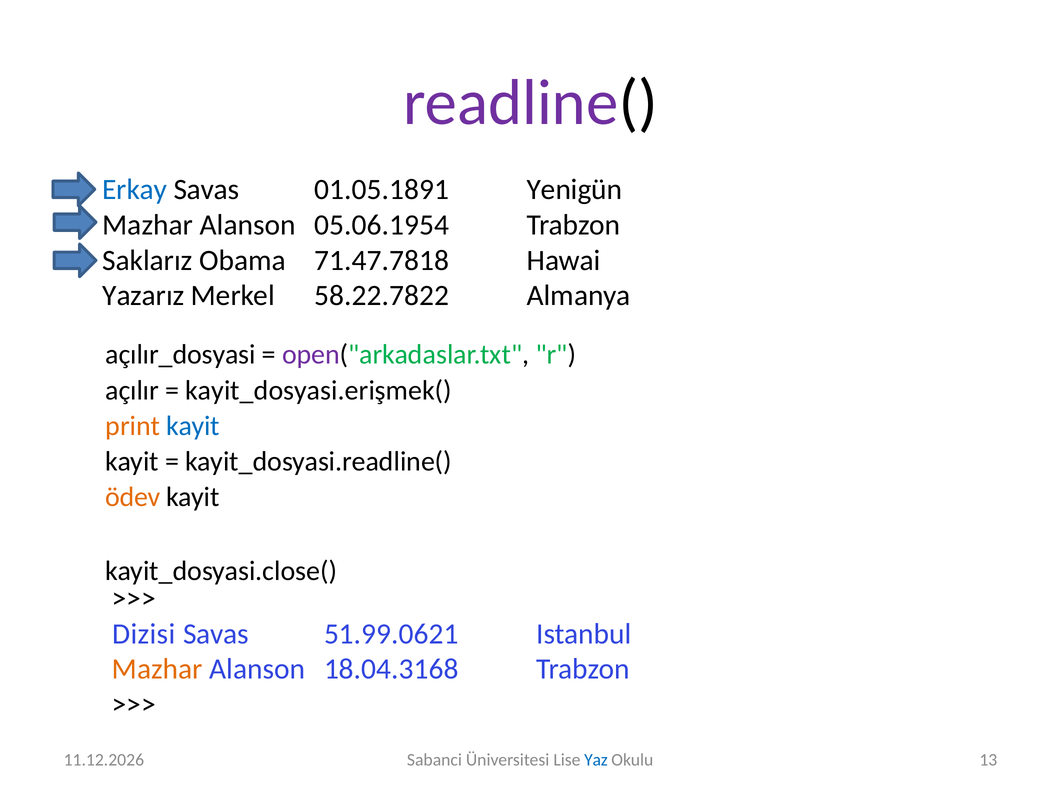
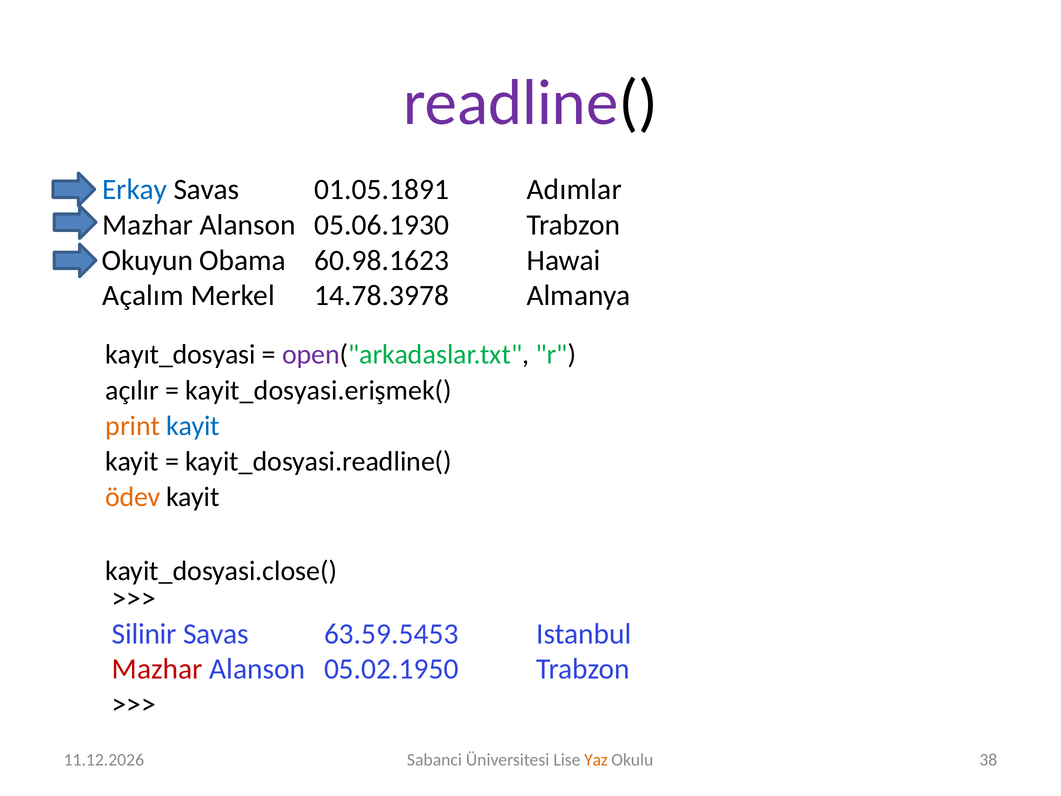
Yenigün: Yenigün -> Adımlar (574, 189)
05.06.1954: 05.06.1954 -> 05.06.1930 (382, 225)
Saklarız: Saklarız -> Okuyun (147, 260)
71.47.7818: 71.47.7818 -> 60.98.1623 (382, 260)
Yazarız: Yazarız -> Açalım (143, 296)
58.22.7822: 58.22.7822 -> 14.78.3978 (382, 296)
açılır_dosyasi: açılır_dosyasi -> kayıt_dosyasi (181, 355)
Dizisi: Dizisi -> Silinir (144, 634)
51.99.0621: 51.99.0621 -> 63.59.5453 (391, 634)
Mazhar colour: orange -> red (157, 669)
18.04.3168: 18.04.3168 -> 05.02.1950 (391, 669)
Yaz colour: blue -> orange (596, 760)
13: 13 -> 38 (988, 760)
